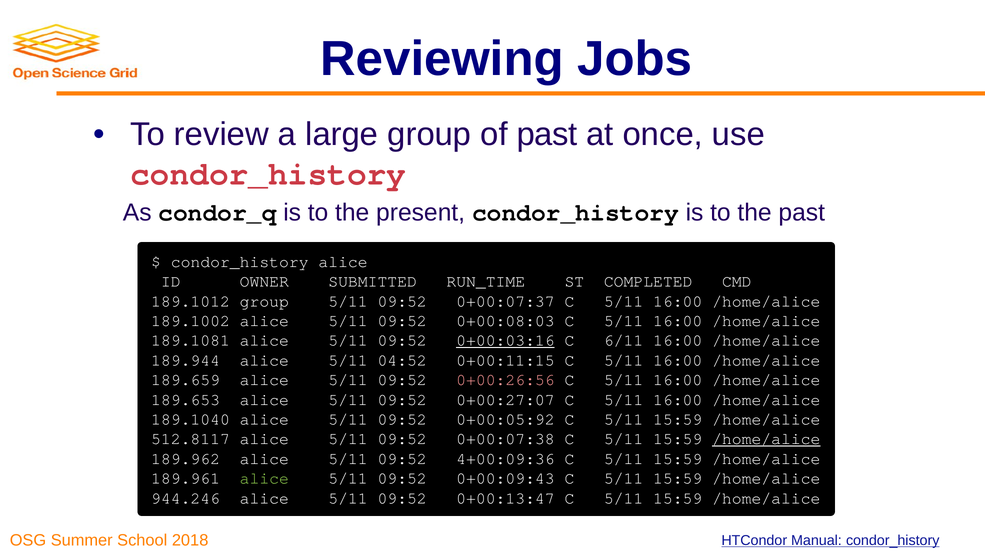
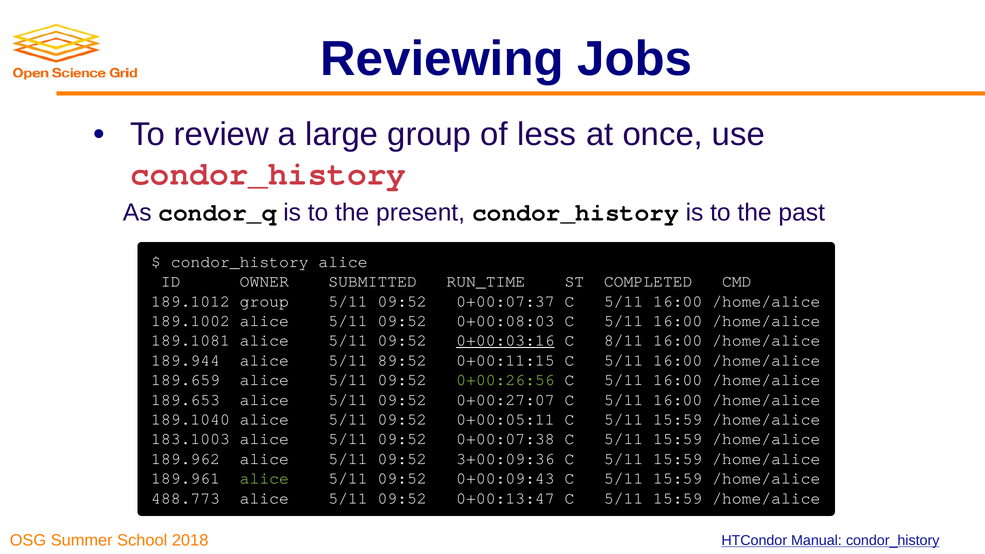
of past: past -> less (547, 135)
6/11: 6/11 -> 8/11 (624, 341)
04:52: 04:52 -> 89:52 (402, 360)
0+00:26:56 colour: pink -> light green (505, 380)
0+00:05:92: 0+00:05:92 -> 0+00:05:11 (505, 419)
512.8117: 512.8117 -> 183.1003 (190, 439)
/home/alice underline: present -> none (766, 439)
4+00:09:36: 4+00:09:36 -> 3+00:09:36 (505, 459)
944.246: 944.246 -> 488.773 (186, 498)
